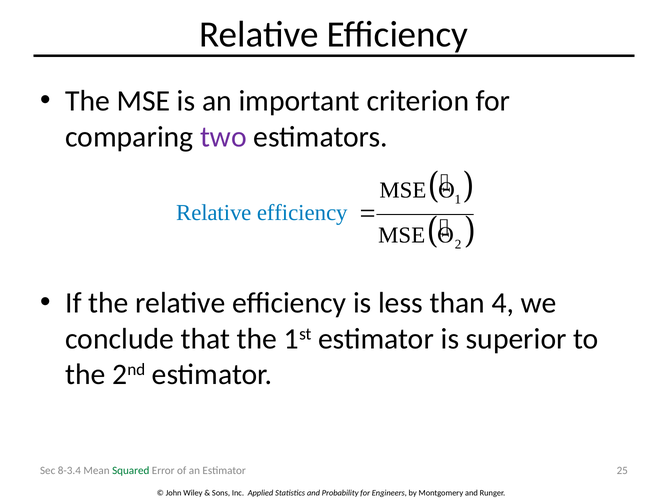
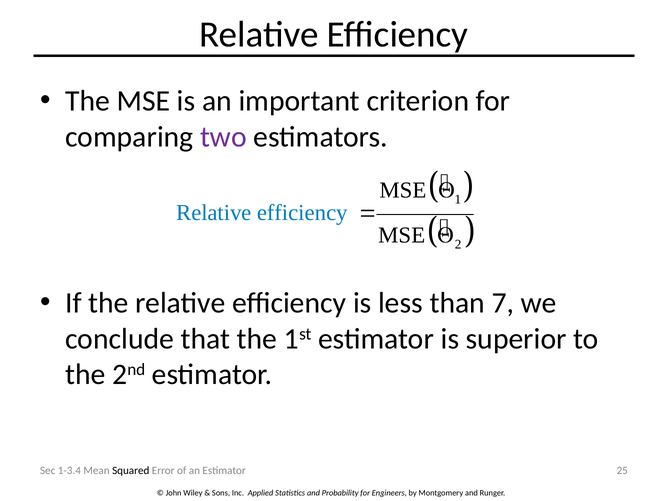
4: 4 -> 7 (503, 303)
8-3.4: 8-3.4 -> 1-3.4 (69, 470)
Squared colour: green -> black (131, 470)
